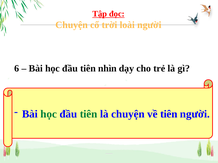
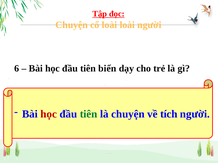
cổ trời: trời -> loài (110, 25)
nhìn: nhìn -> biển (107, 69)
học colour: green -> red (49, 114)
về tiên: tiên -> tích (169, 114)
